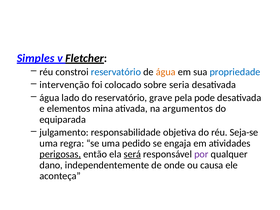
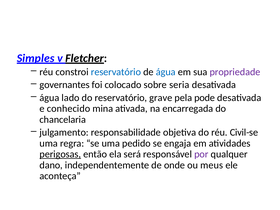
água colour: orange -> blue (166, 72)
propriedade colour: blue -> purple (235, 72)
intervenção: intervenção -> governantes (65, 85)
elementos: elementos -> conhecido (69, 109)
argumentos: argumentos -> encarregada (188, 109)
equiparada: equiparada -> chancelaria (63, 120)
Seja-se: Seja-se -> Civil-se (244, 132)
será underline: present -> none (132, 154)
causa: causa -> meus (212, 165)
